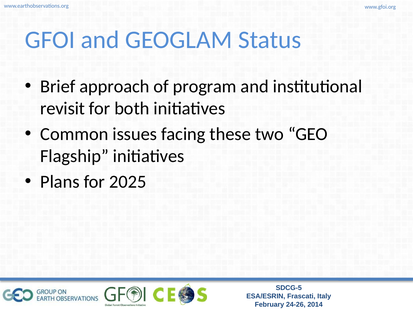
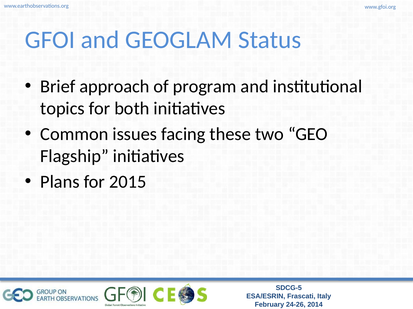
revisit: revisit -> topics (63, 109)
2025: 2025 -> 2015 (128, 182)
